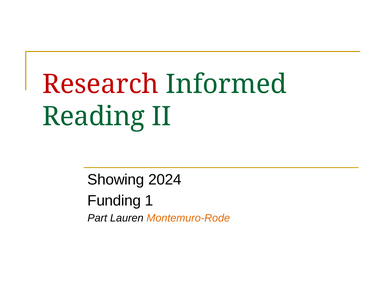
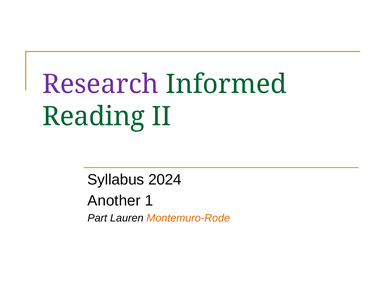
Research colour: red -> purple (101, 84)
Showing: Showing -> Syllabus (116, 179)
Funding: Funding -> Another (114, 200)
